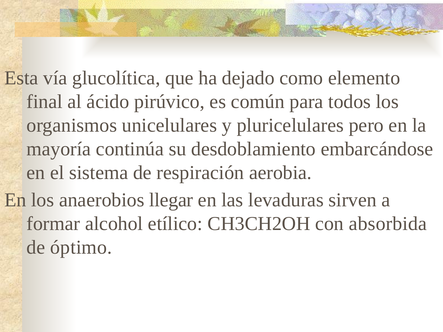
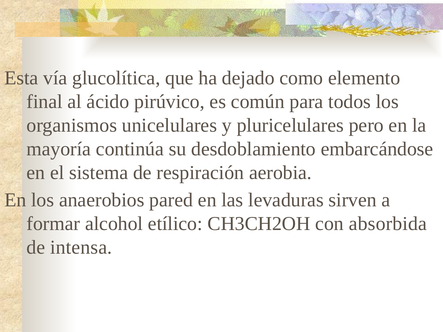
llegar: llegar -> pared (171, 200)
óptimo: óptimo -> intensa (81, 248)
